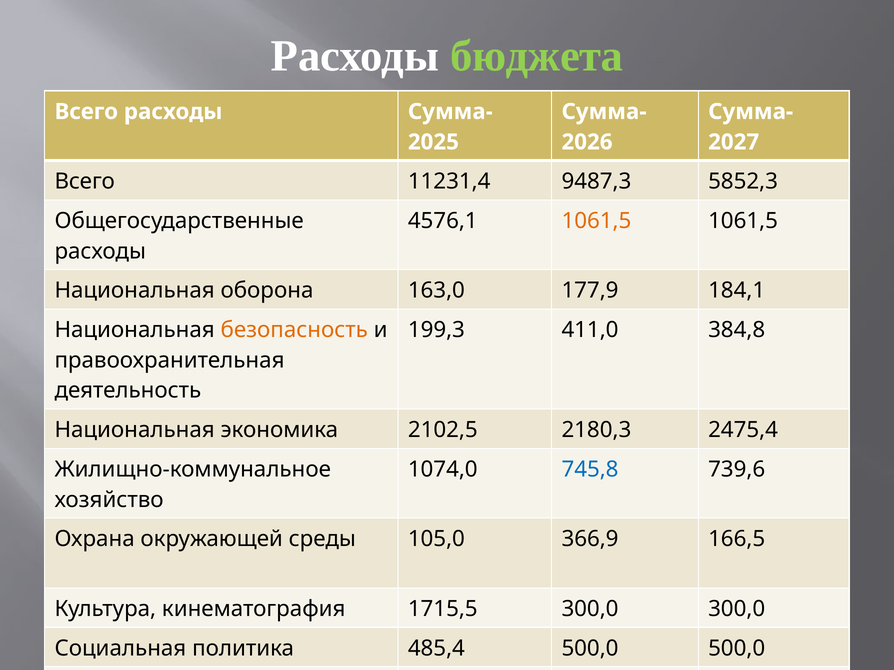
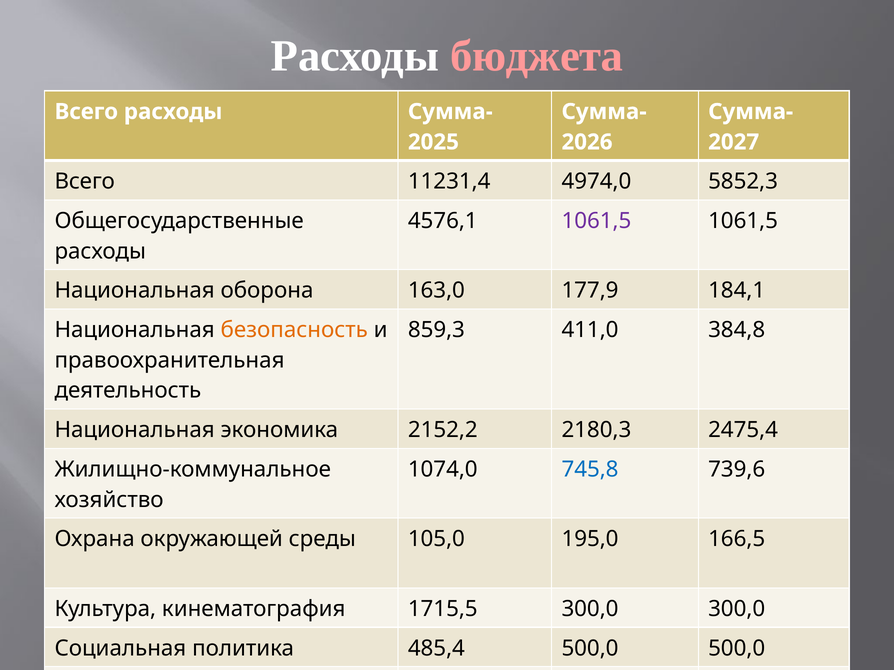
бюджета colour: light green -> pink (537, 56)
9487,3: 9487,3 -> 4974,0 (596, 182)
1061,5 colour: orange -> purple (596, 221)
199,3: 199,3 -> 859,3 (436, 330)
2102,5: 2102,5 -> 2152,2 (443, 430)
366,9: 366,9 -> 195,0 (590, 539)
